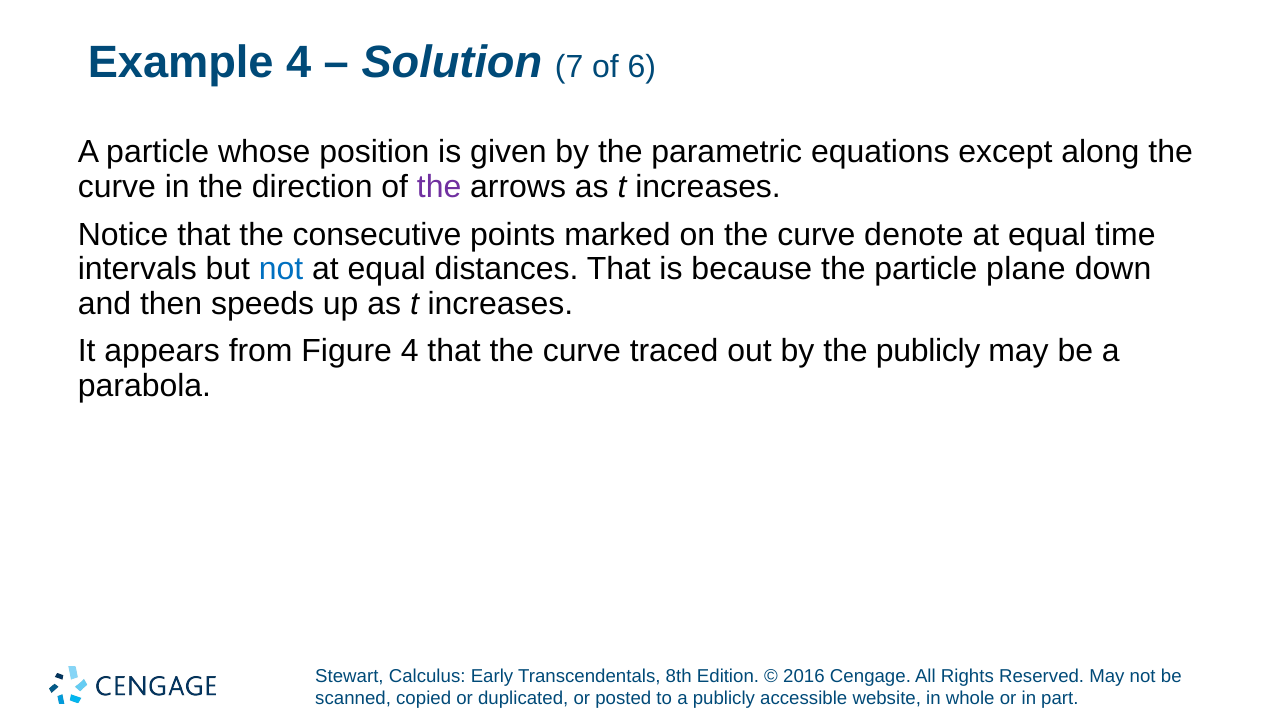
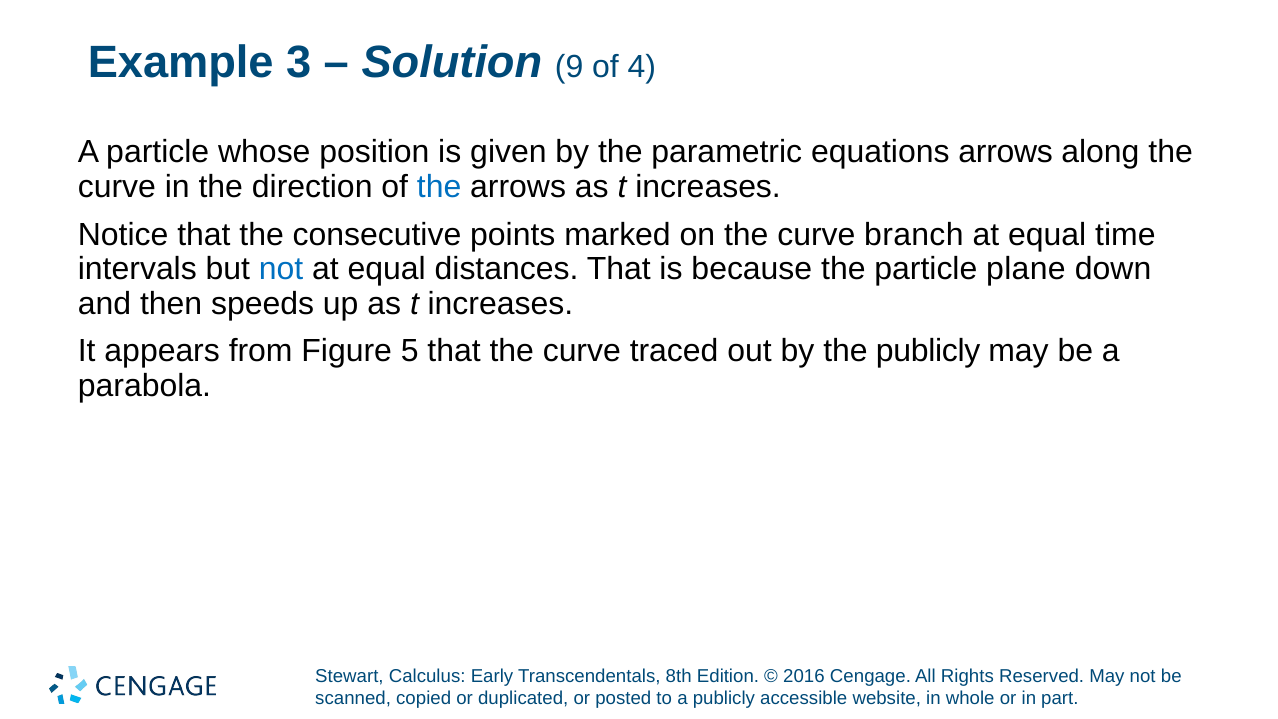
Example 4: 4 -> 3 (299, 62)
7: 7 -> 9 (569, 67)
6: 6 -> 4 (642, 67)
equations except: except -> arrows (1006, 152)
the colour: purple -> blue (439, 187)
denote: denote -> branch (914, 235)
Figure 4: 4 -> 5 (410, 351)
